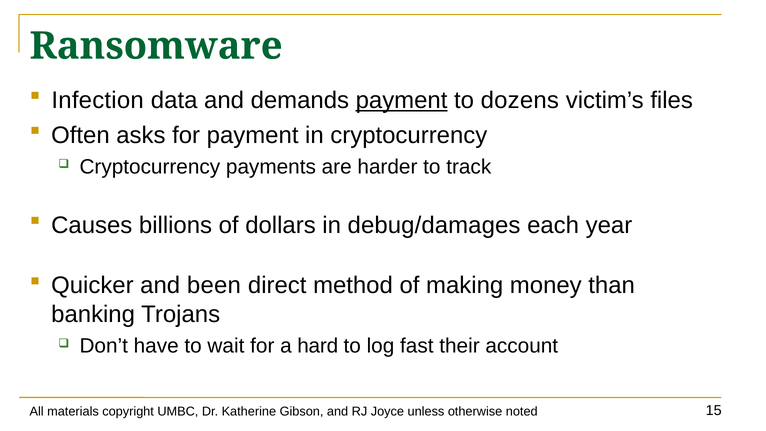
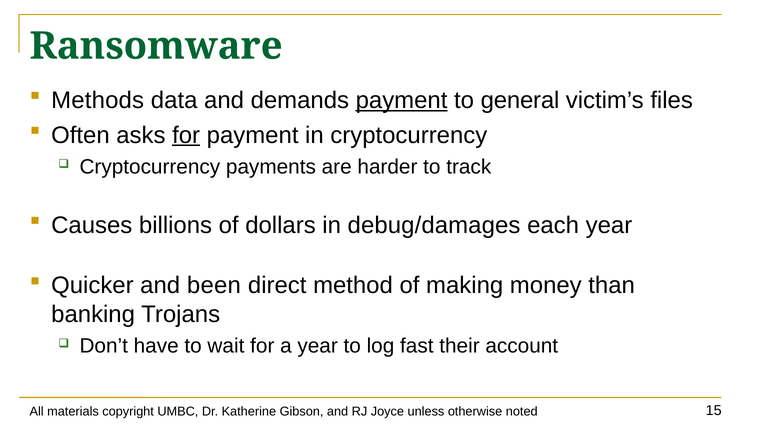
Infection: Infection -> Methods (98, 100)
dozens: dozens -> general (520, 100)
for underline: none -> present (186, 135)
a hard: hard -> year (318, 346)
